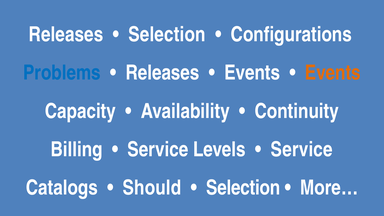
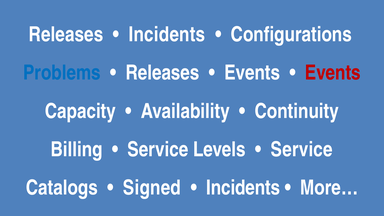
Selection: Selection -> Incidents (167, 35)
Events colour: orange -> red (333, 73)
Should: Should -> Signed (152, 188)
Selection: Selection -> Incidents (243, 188)
